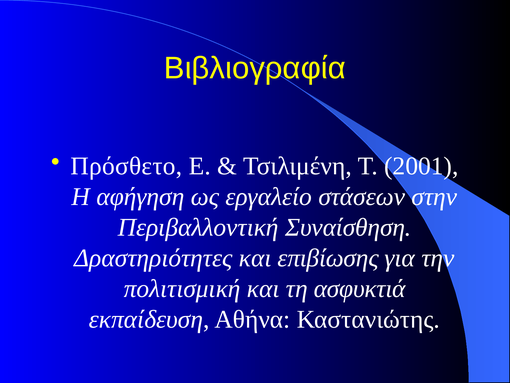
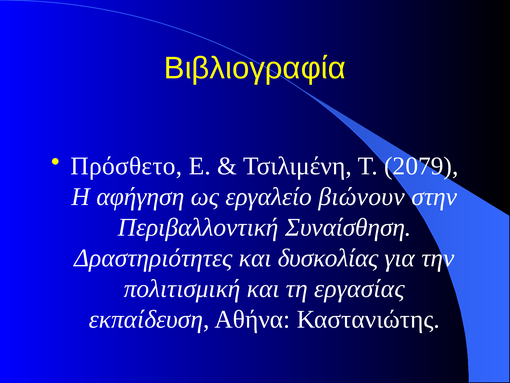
2001: 2001 -> 2079 (421, 166)
στάσεων: στάσεων -> βιώνουν (362, 196)
επιβίωσης: επιβίωσης -> δυσκολίας (328, 258)
ασφυκτιά: ασφυκτιά -> εργασίας (359, 288)
